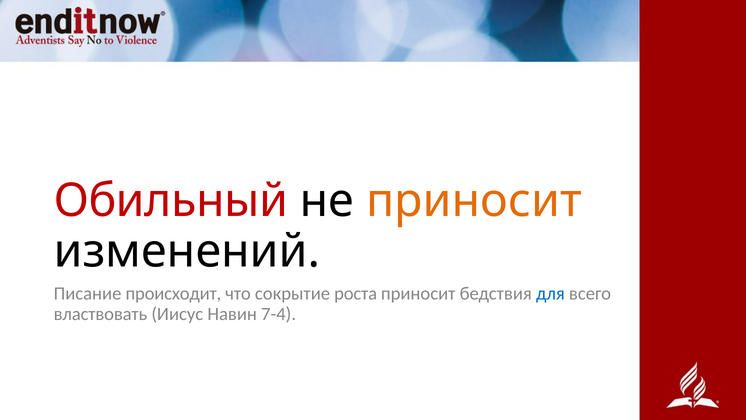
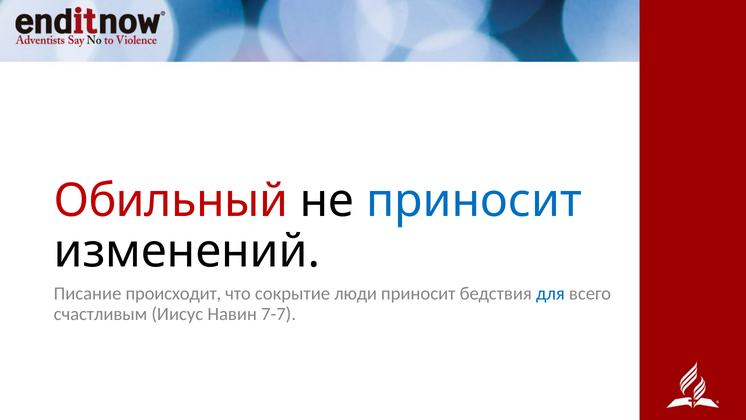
приносит colour: orange -> blue (474, 201)
роста: роста -> люди (356, 294)
властвовать: властвовать -> счастливым (100, 314)
7-4: 7-4 -> 7-7 (279, 314)
